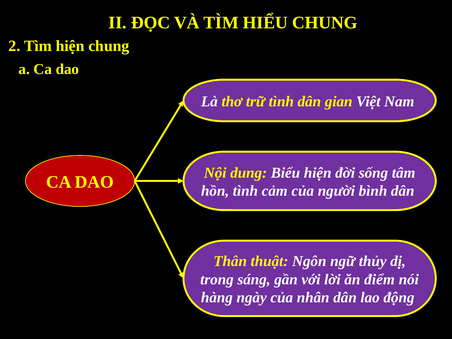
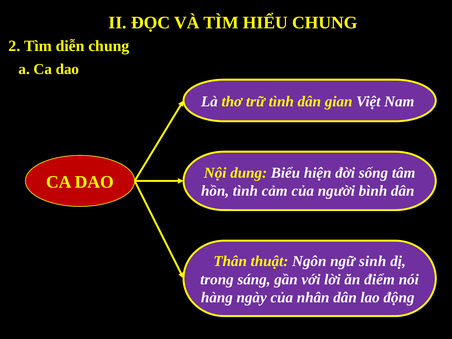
Tìm hiện: hiện -> diễn (70, 46)
thủy: thủy -> sinh (373, 261)
